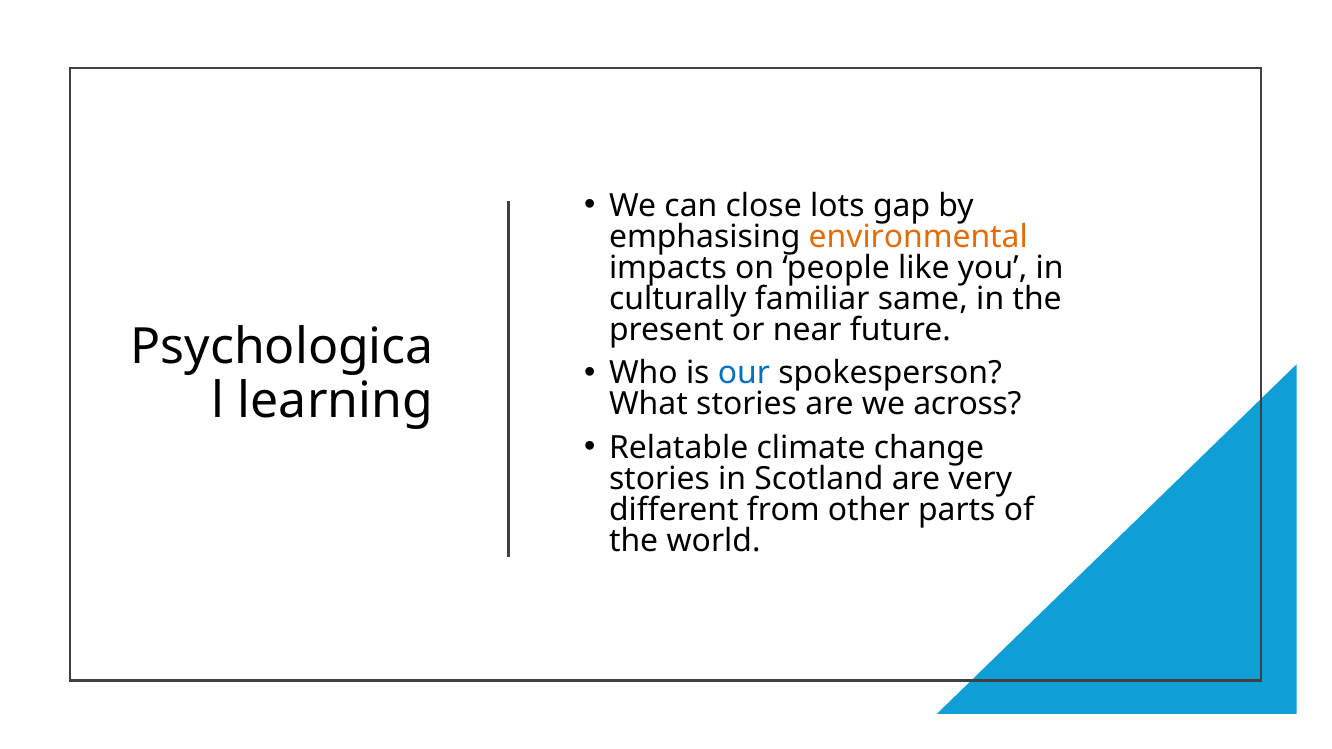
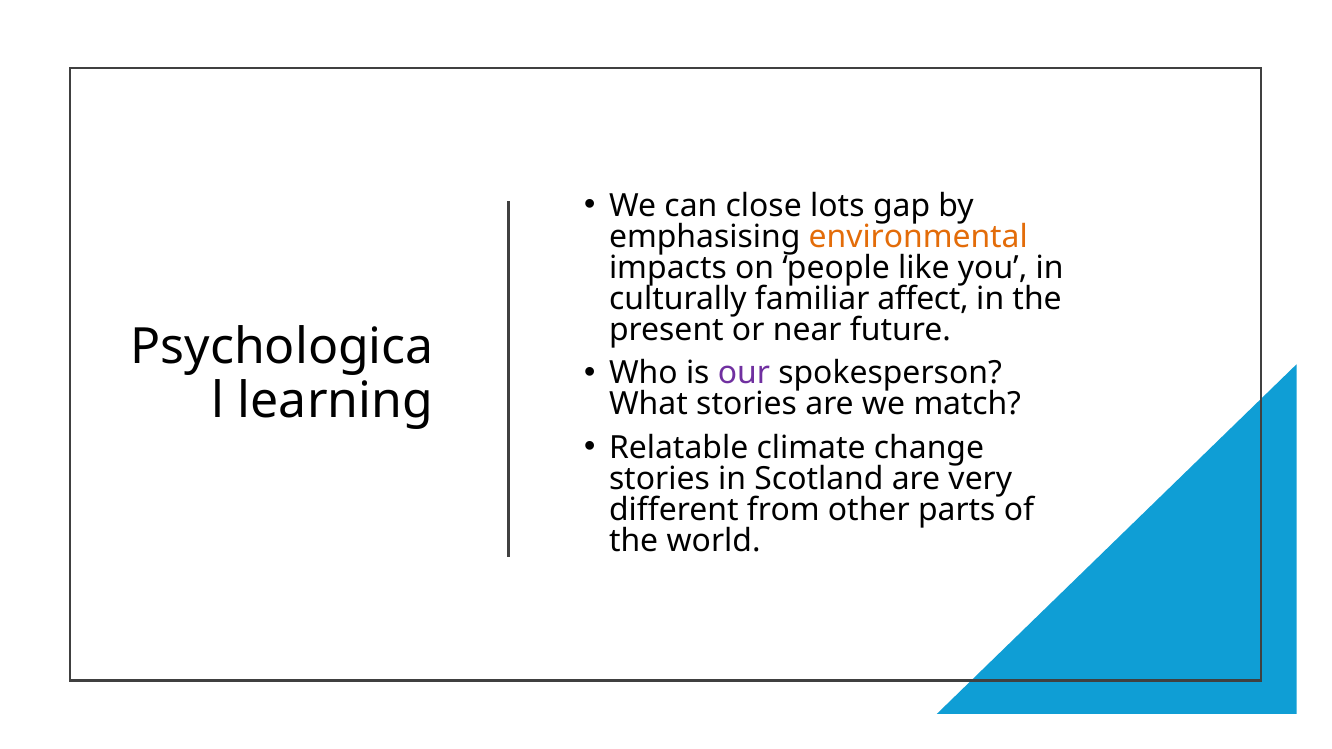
same: same -> affect (923, 299)
our colour: blue -> purple (744, 373)
across: across -> match (967, 404)
